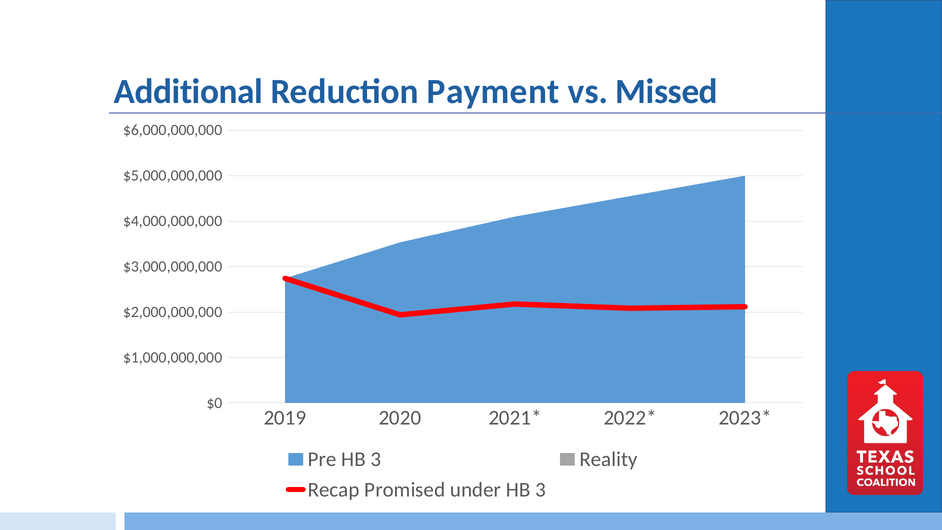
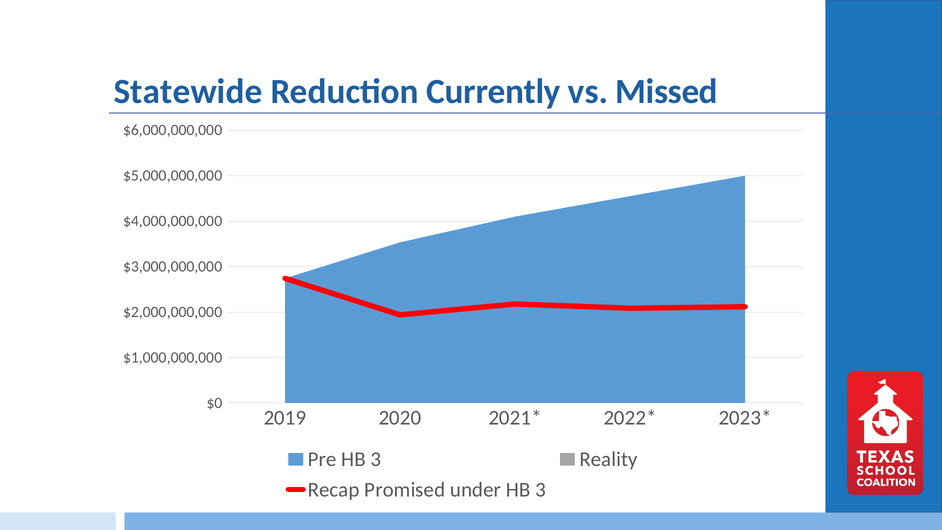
Additional: Additional -> Statewide (188, 92)
Payment: Payment -> Currently (494, 92)
